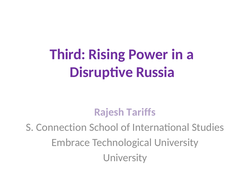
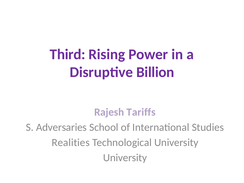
Russia: Russia -> Billion (155, 72)
Connection: Connection -> Adversaries (61, 127)
Embrace: Embrace -> Realities (71, 143)
